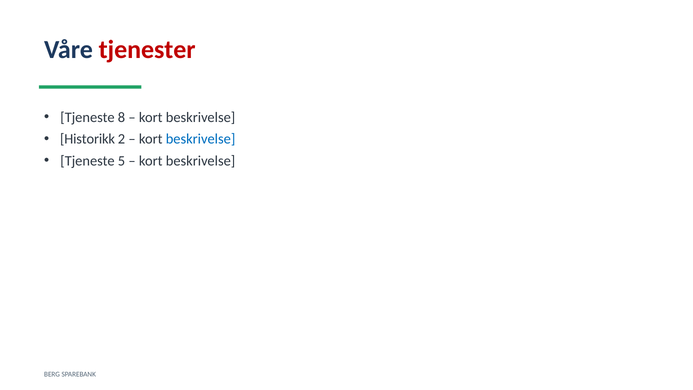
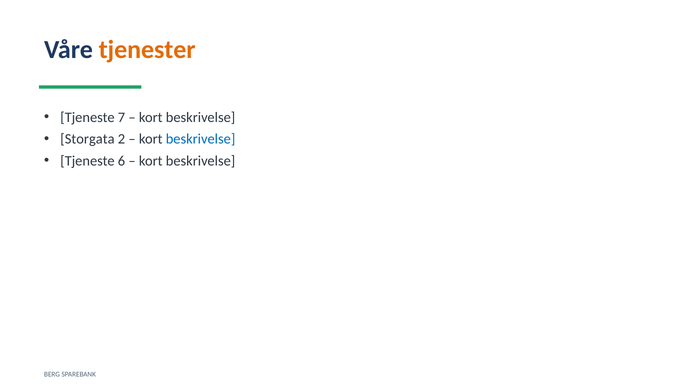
tjenester colour: red -> orange (147, 49)
8: 8 -> 7 (121, 117)
Historikk: Historikk -> Storgata (87, 139)
5: 5 -> 6 (121, 161)
